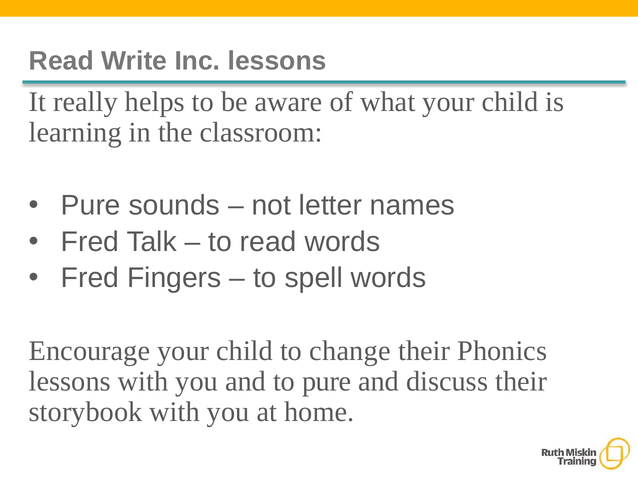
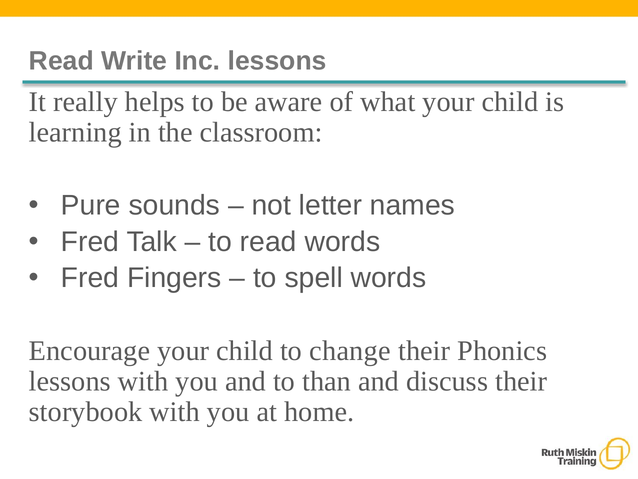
to pure: pure -> than (327, 381)
